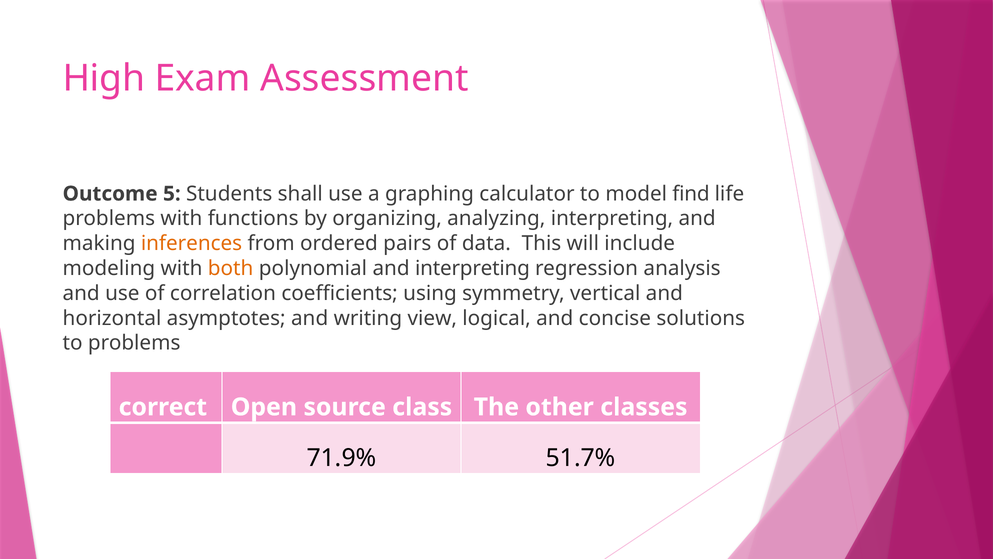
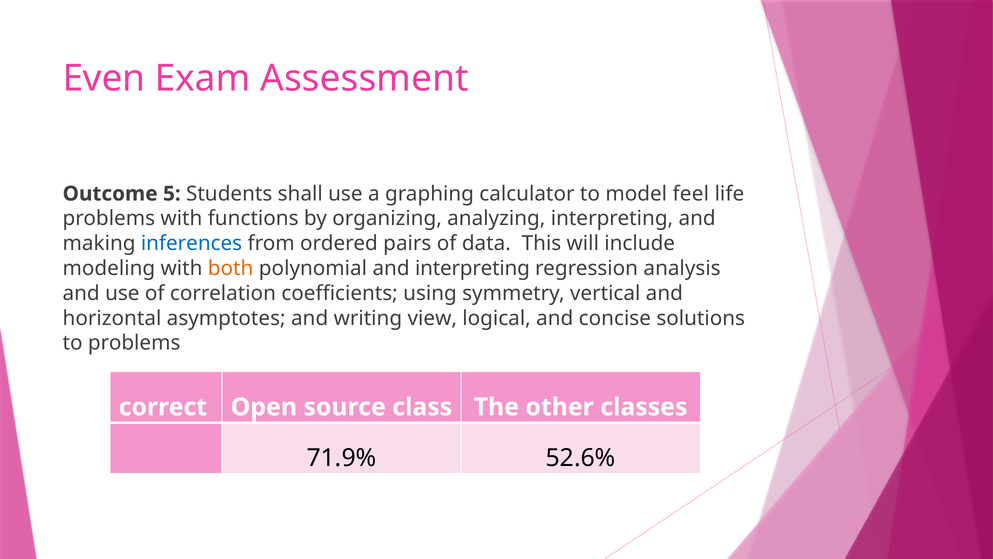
High: High -> Even (104, 78)
find: find -> feel (691, 194)
inferences colour: orange -> blue (192, 243)
51.7%: 51.7% -> 52.6% (581, 458)
